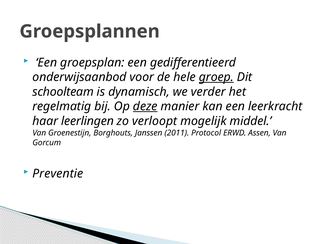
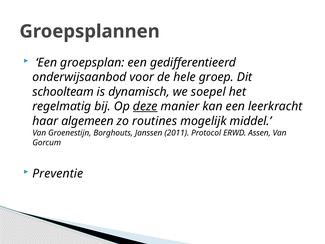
groep underline: present -> none (216, 77)
verder: verder -> soepel (208, 92)
leerlingen: leerlingen -> algemeen (87, 121)
verloopt: verloopt -> routines (155, 121)
